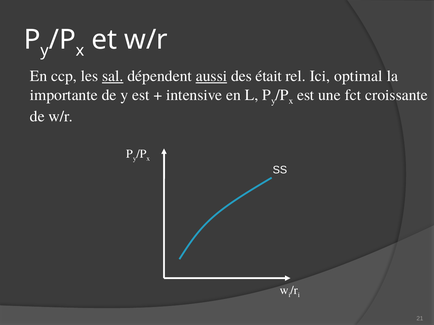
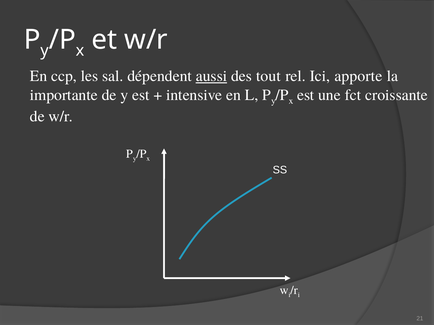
sal underline: present -> none (113, 76)
était: était -> tout (269, 76)
optimal: optimal -> apporte (358, 76)
